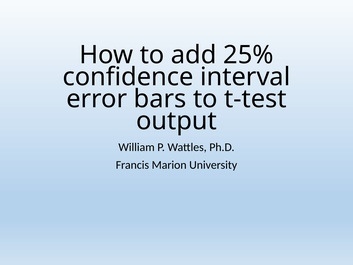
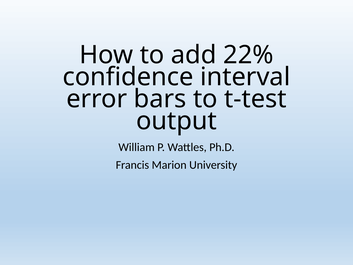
25%: 25% -> 22% (248, 55)
